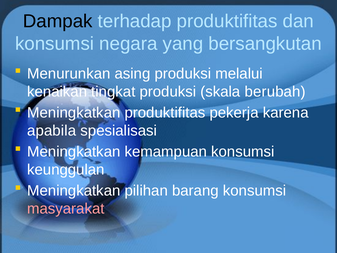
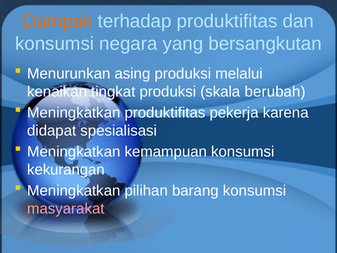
Dampak colour: black -> orange (58, 21)
apabila: apabila -> didapat (52, 130)
keunggulan: keunggulan -> kekurangan (66, 169)
